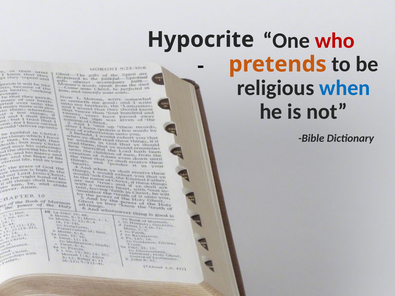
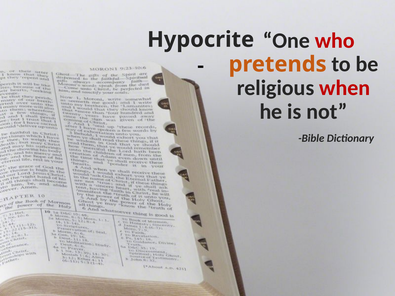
when colour: blue -> red (345, 88)
